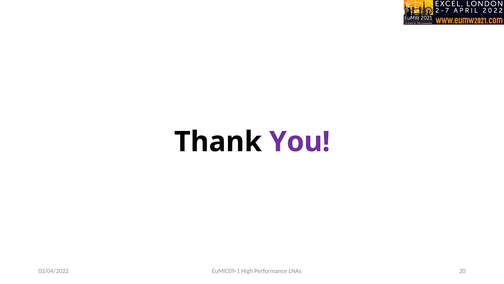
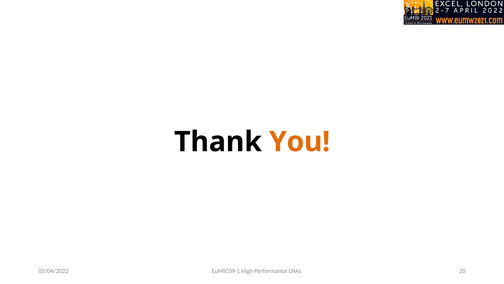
You colour: purple -> orange (300, 142)
